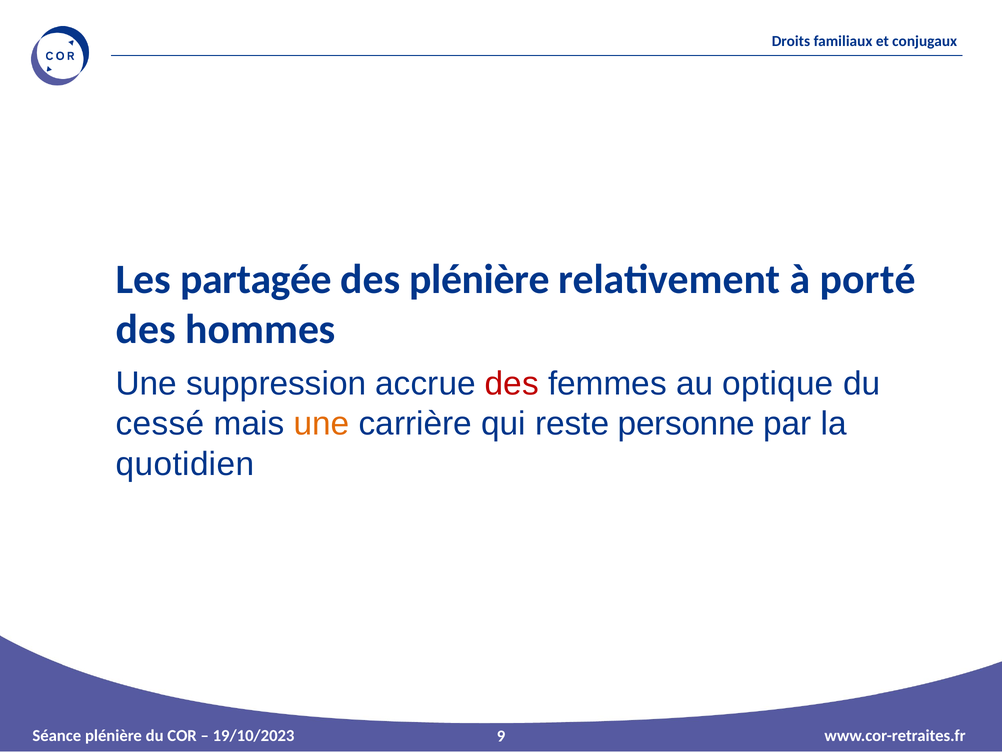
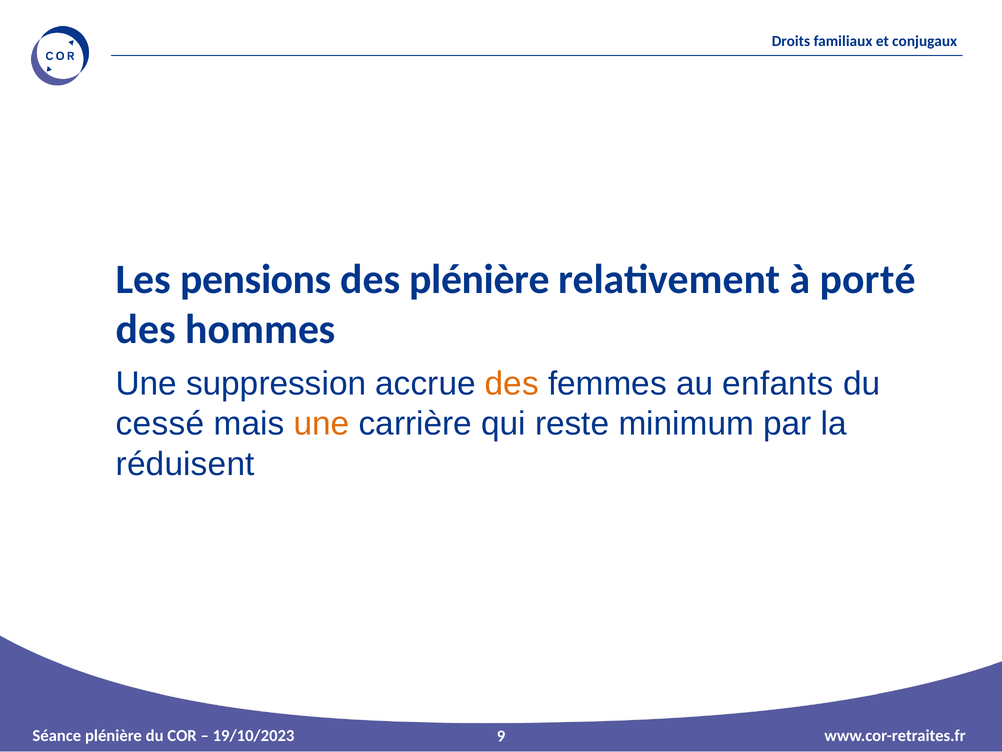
partagée: partagée -> pensions (256, 279)
des colour: red -> orange (512, 384)
optique: optique -> enfants (778, 384)
personne: personne -> minimum (686, 424)
quotidien: quotidien -> réduisent (185, 464)
